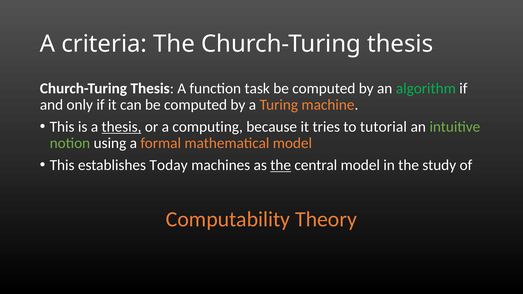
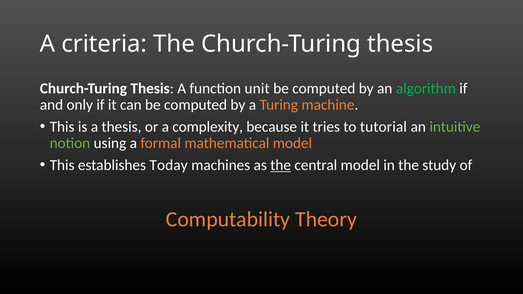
task: task -> unit (257, 88)
thesis underline: present -> none (121, 127)
computing: computing -> complexity (208, 127)
